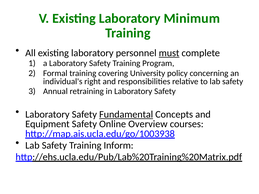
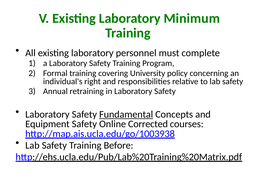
must underline: present -> none (169, 53)
Overview: Overview -> Corrected (148, 124)
Inform: Inform -> Before (119, 145)
